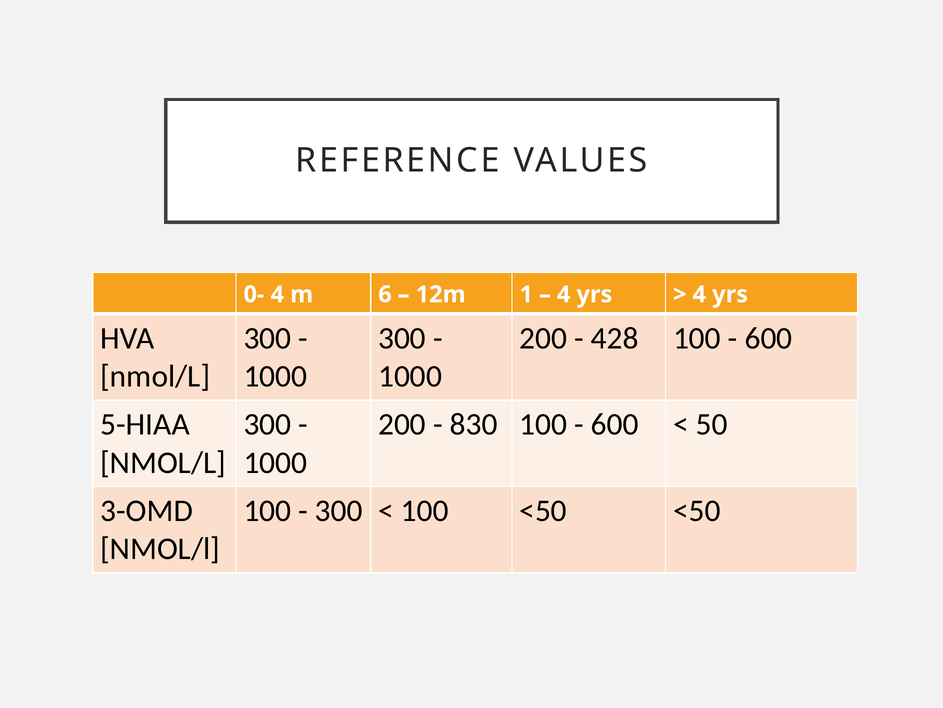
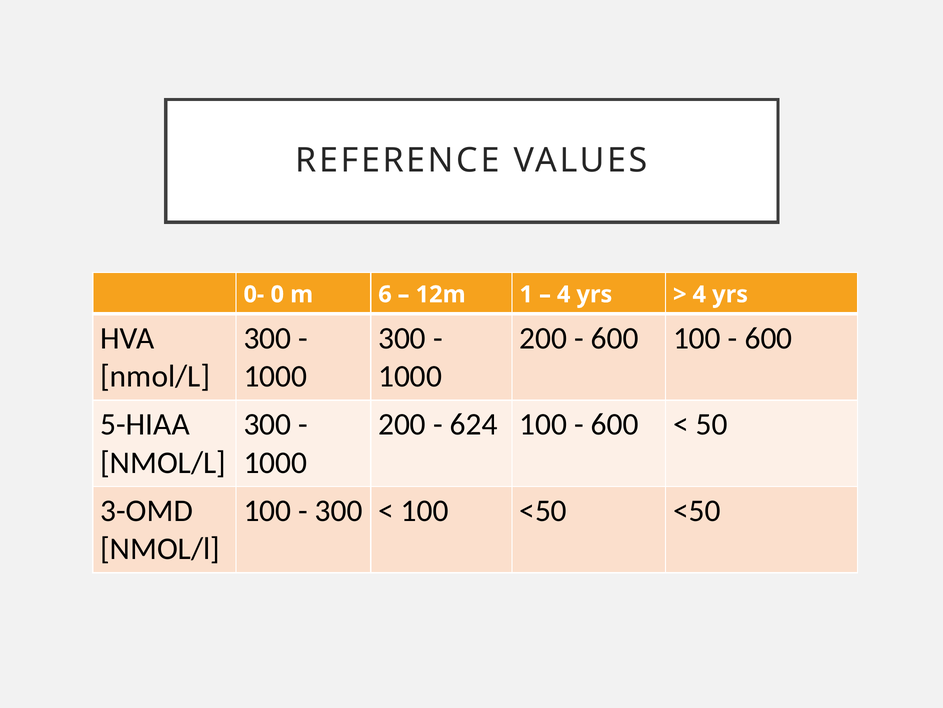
0- 4: 4 -> 0 (277, 294)
428: 428 -> 600 (615, 338)
830: 830 -> 624 (474, 424)
